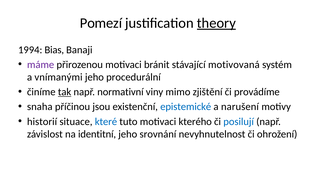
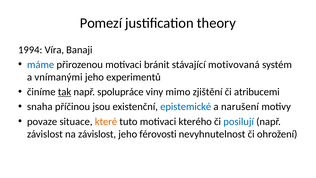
theory underline: present -> none (216, 23)
Bias: Bias -> Víra (54, 50)
máme colour: purple -> blue (41, 64)
procedurální: procedurální -> experimentů (133, 77)
normativní: normativní -> spolupráce (120, 92)
provádíme: provádíme -> atribucemi (257, 92)
historií: historií -> povaze (42, 121)
které colour: blue -> orange (106, 121)
na identitní: identitní -> závislost (97, 134)
srovnání: srovnání -> férovosti (158, 134)
